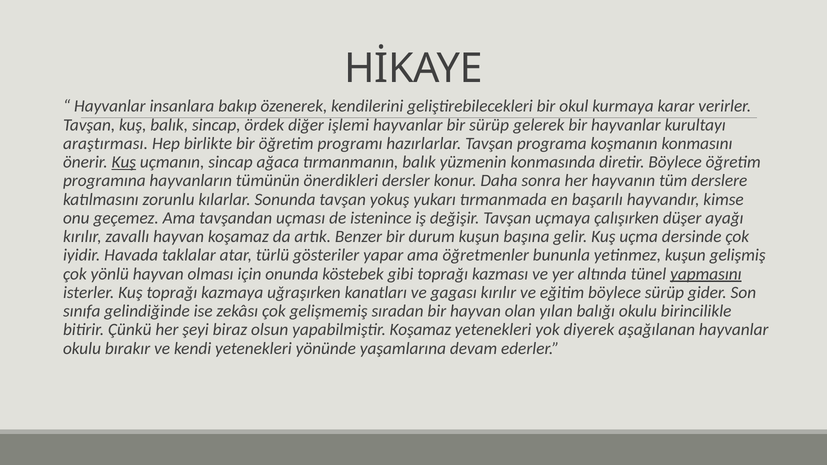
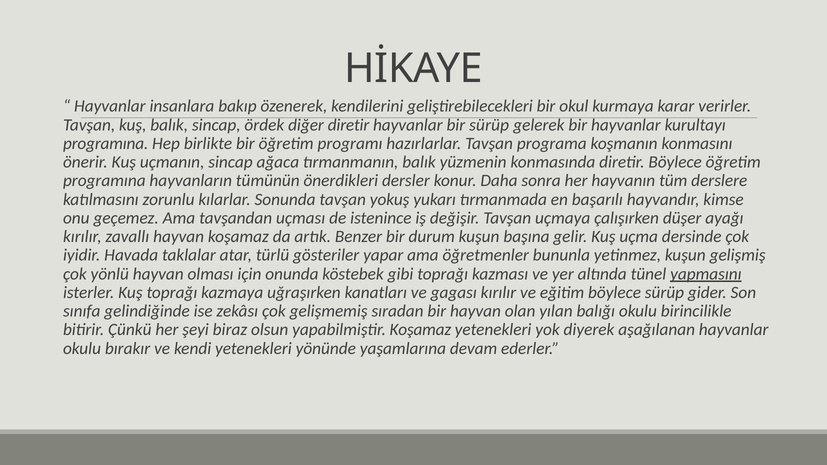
diğer işlemi: işlemi -> diretir (349, 125)
araştırması: araştırması -> programına (106, 144)
Kuş underline: present -> none (124, 162)
